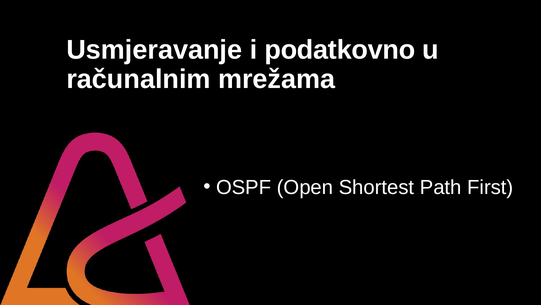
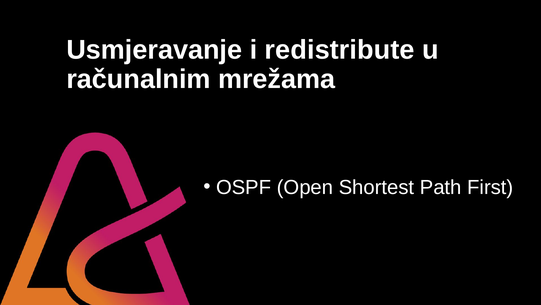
podatkovno: podatkovno -> redistribute (340, 50)
